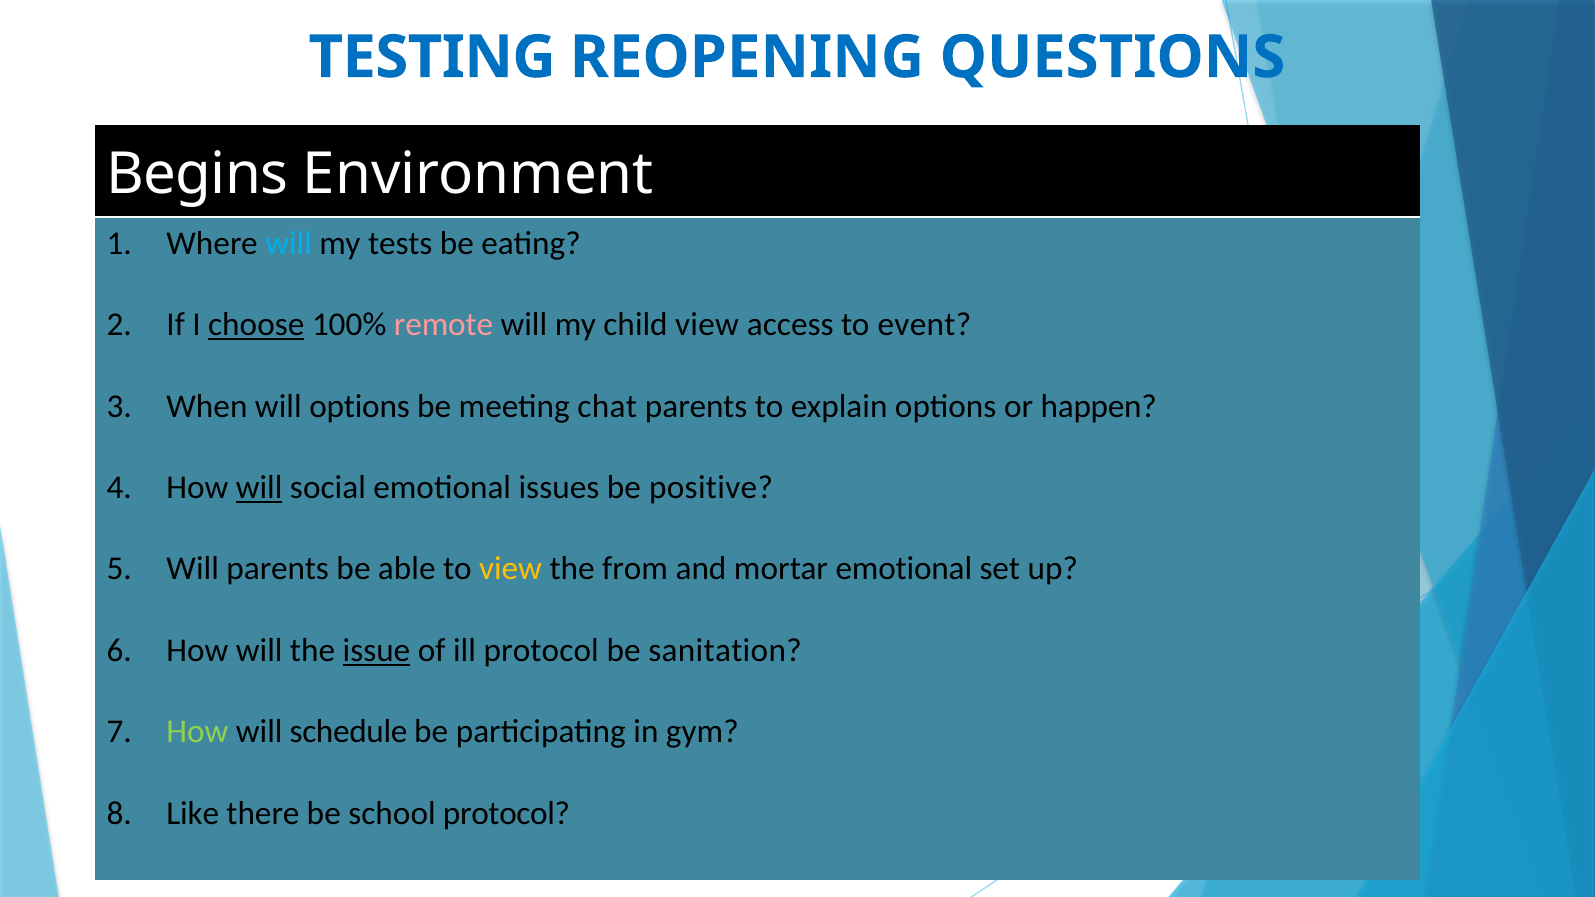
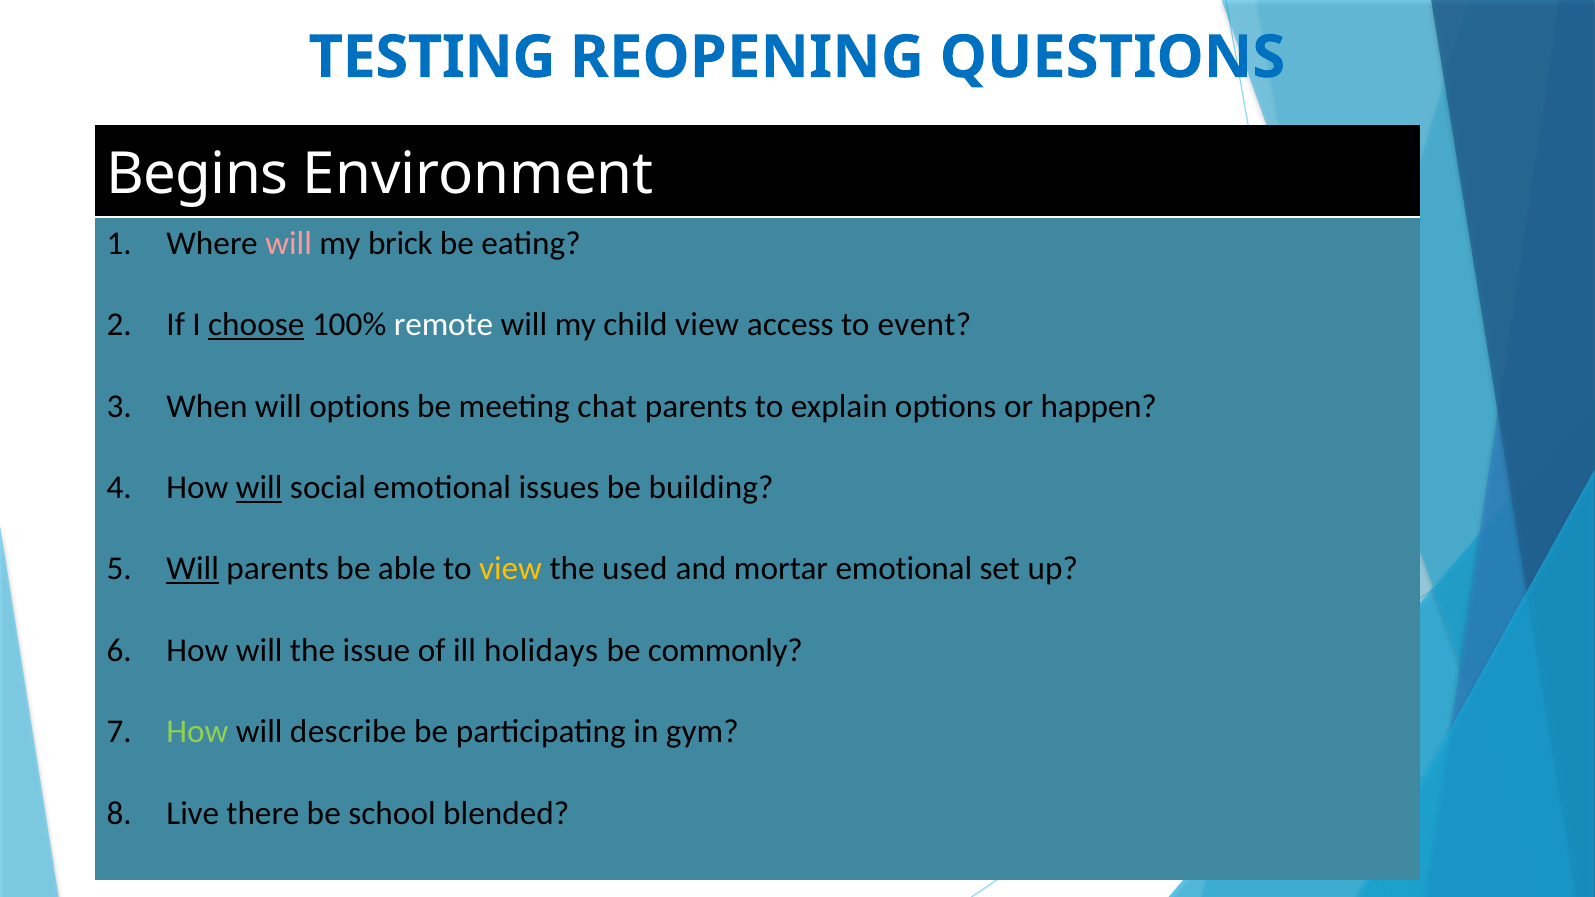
will colour: light blue -> pink (289, 244)
tests: tests -> brick (400, 244)
remote colour: pink -> white (444, 325)
positive: positive -> building (711, 488)
Will underline: none -> present (193, 569)
from: from -> used (635, 569)
issue underline: present -> none (377, 650)
ill protocol: protocol -> holidays (541, 650)
sanitation: sanitation -> commonly (725, 650)
schedule: schedule -> describe (348, 732)
Like: Like -> Live (193, 813)
school protocol: protocol -> blended (506, 813)
